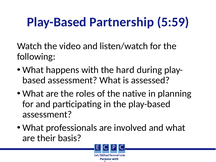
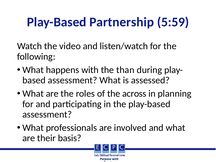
hard: hard -> than (125, 70)
native: native -> across (134, 94)
